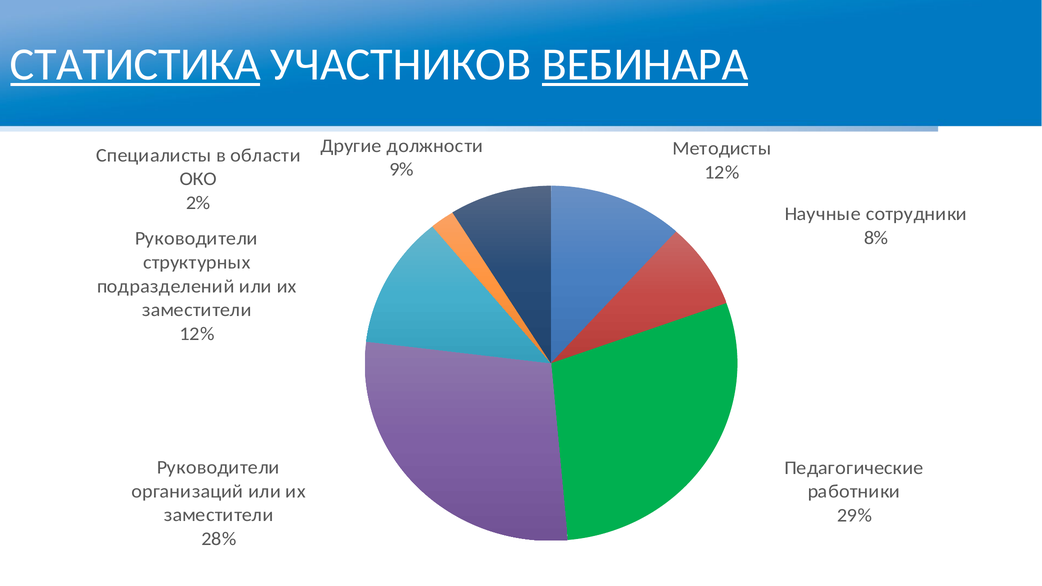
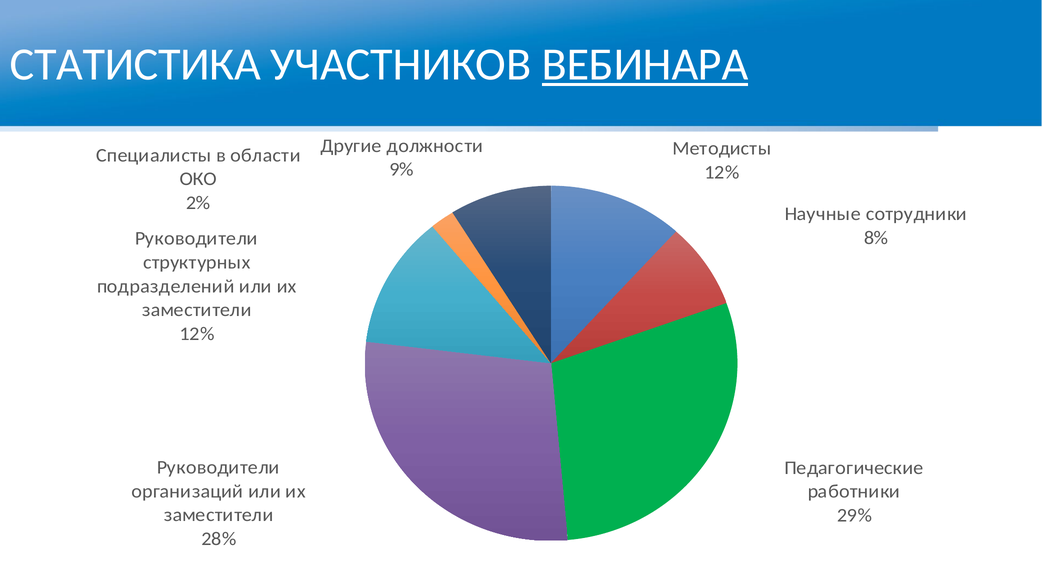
СТАТИСТИКА underline: present -> none (135, 65)
